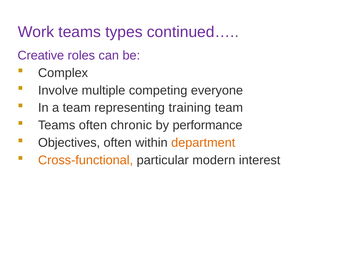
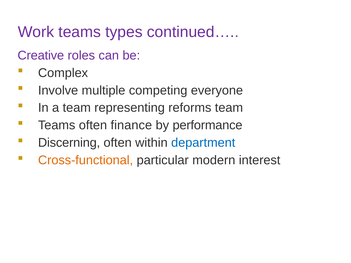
training: training -> reforms (190, 108)
chronic: chronic -> finance (131, 125)
Objectives: Objectives -> Discerning (69, 143)
department colour: orange -> blue (203, 143)
